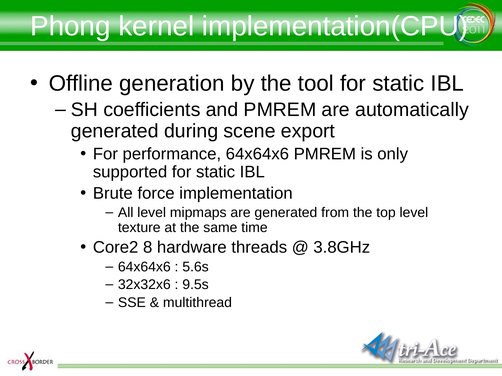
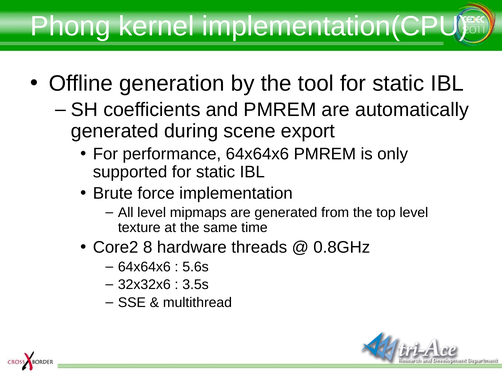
3.8GHz: 3.8GHz -> 0.8GHz (342, 248)
9.5s: 9.5s -> 3.5s (196, 285)
